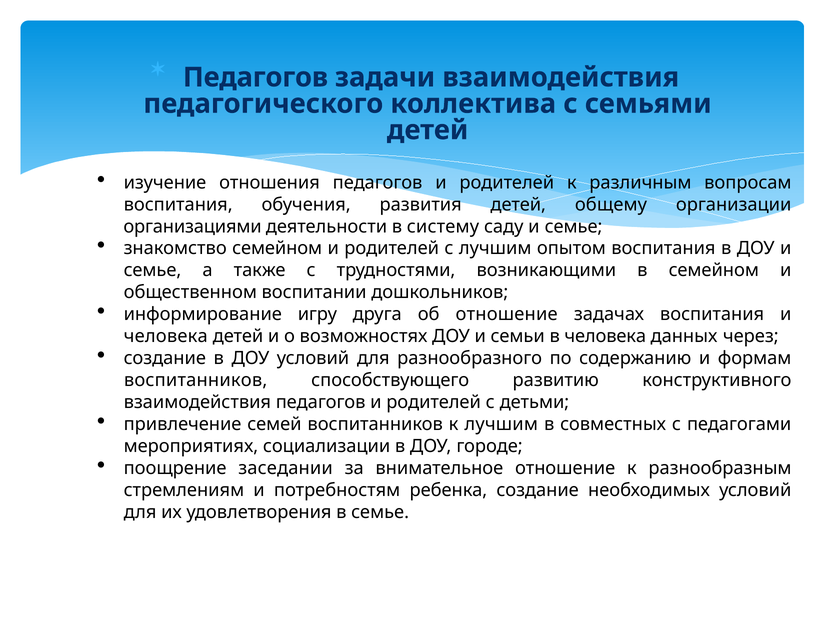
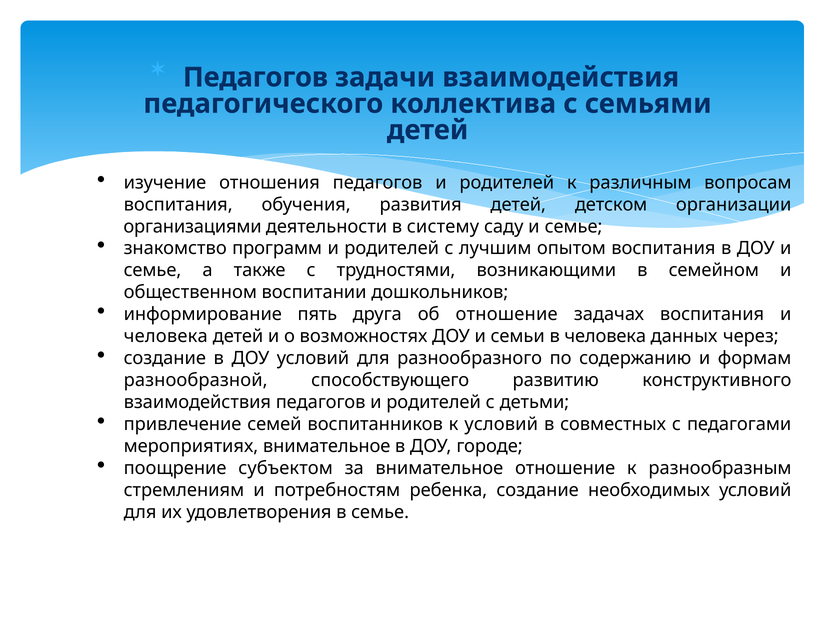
общему: общему -> детском (611, 205)
знакомство семейном: семейном -> программ (277, 248)
игру: игру -> пять (317, 314)
воспитанников: воспитанников -> разнообразной (196, 380)
к лучшим: лучшим -> условий (501, 424)
мероприятиях социализации: социализации -> внимательное (327, 446)
заседании: заседании -> субъектом (286, 468)
